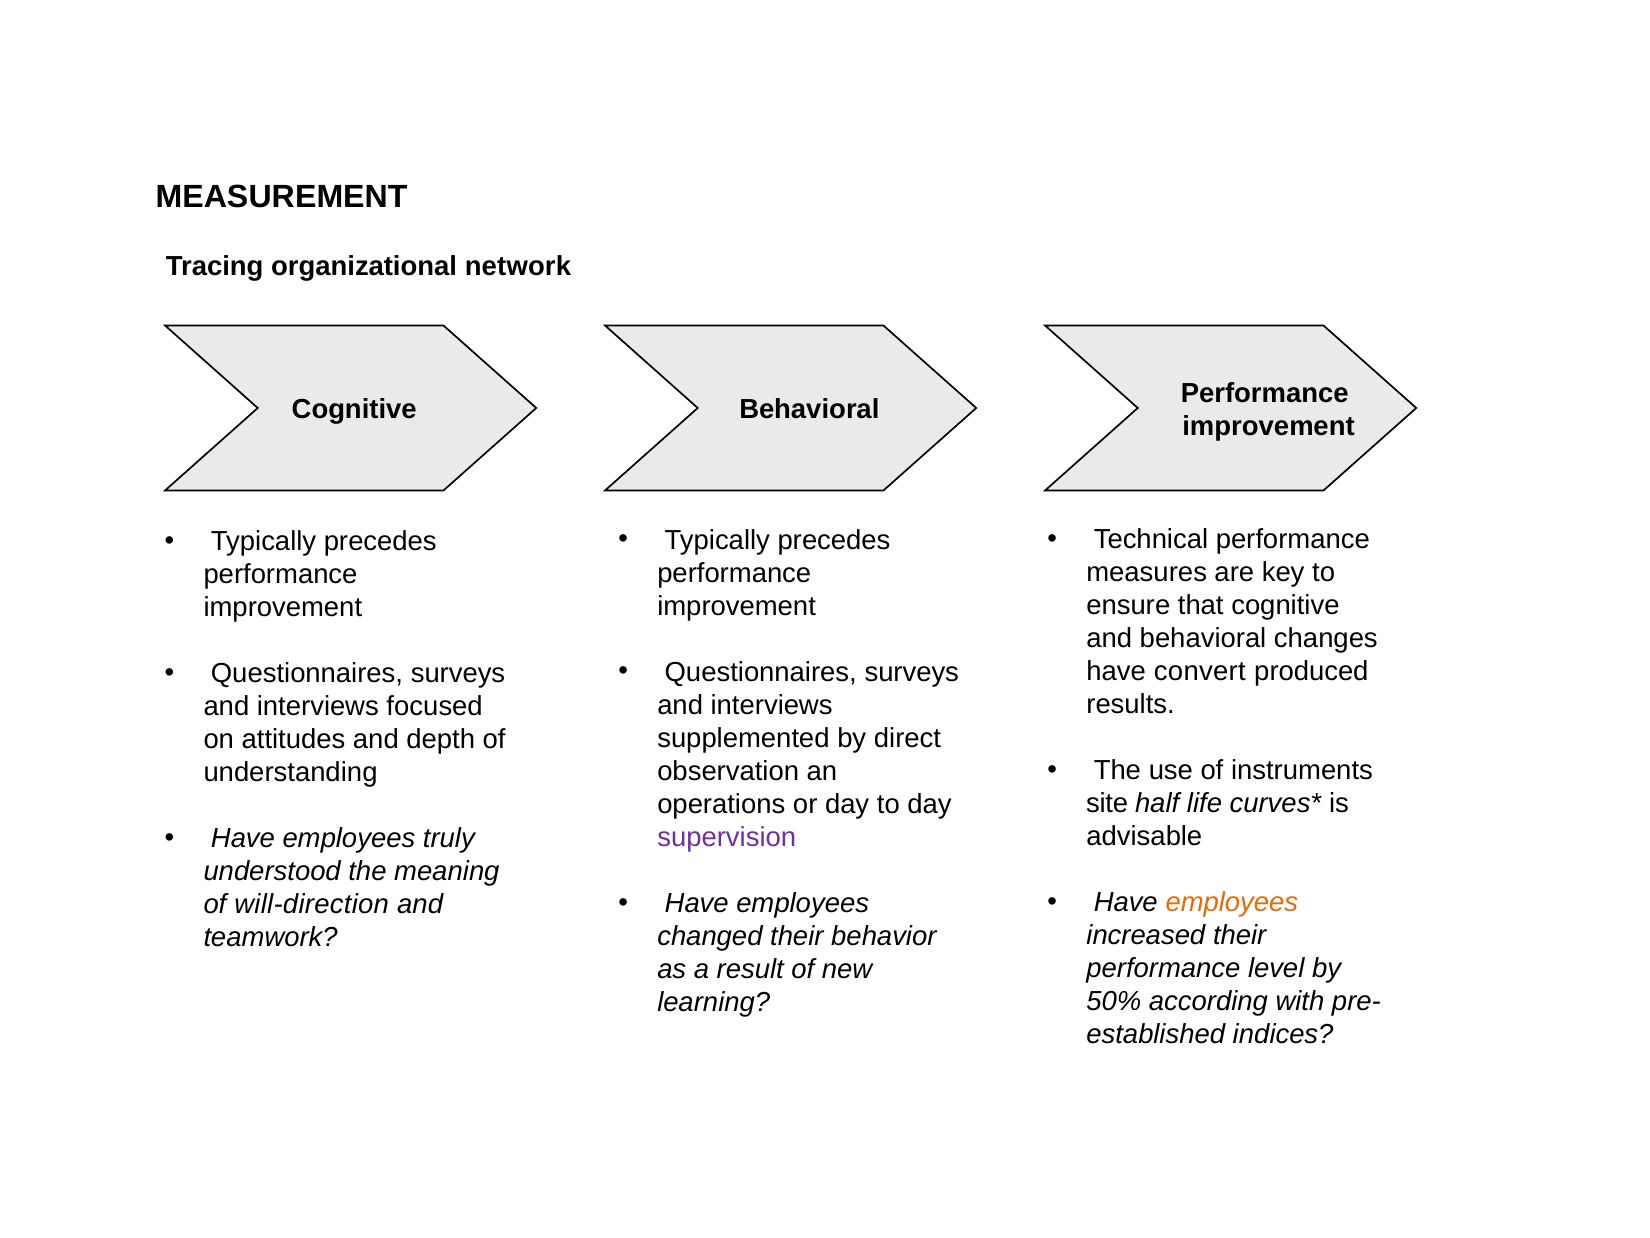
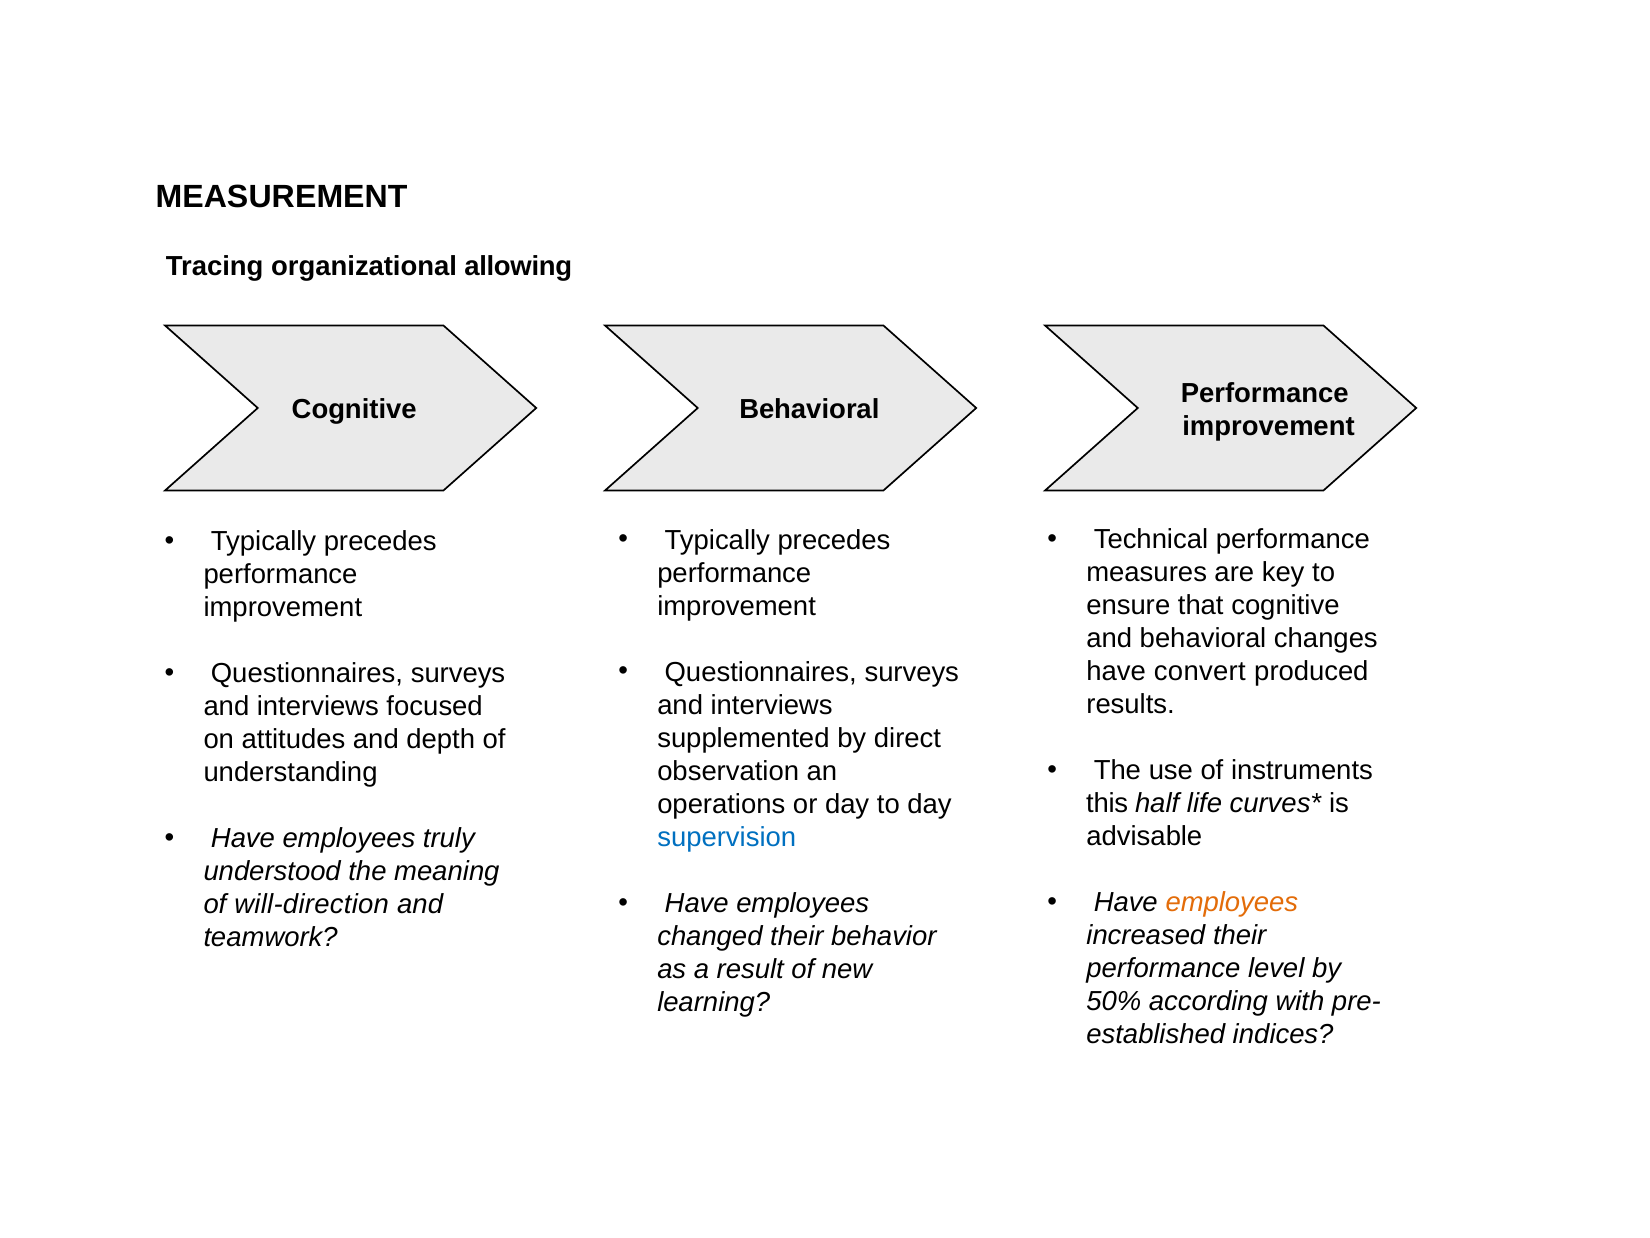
network: network -> allowing (518, 267)
site: site -> this (1107, 803)
supervision colour: purple -> blue (727, 837)
